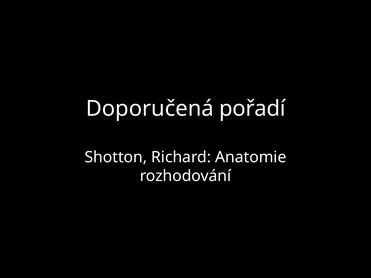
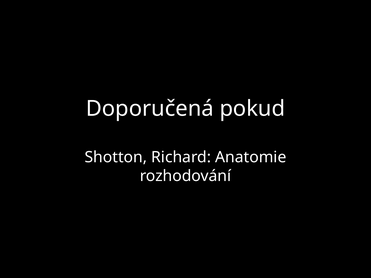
pořadí: pořadí -> pokud (252, 109)
